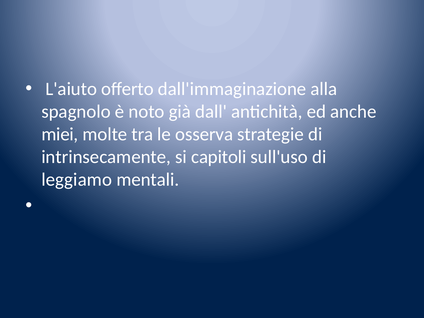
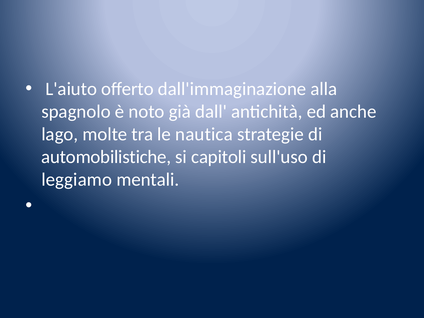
miei: miei -> lago (60, 134)
osserva: osserva -> nautica (204, 134)
intrinsecamente: intrinsecamente -> automobilistiche (106, 157)
